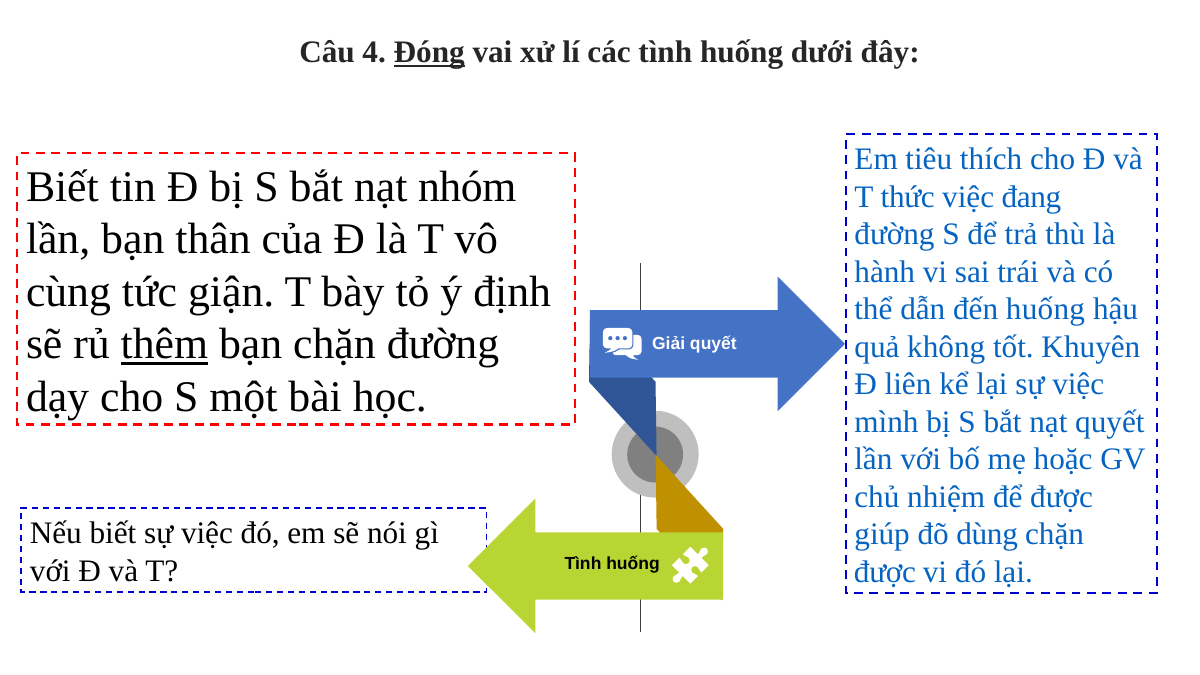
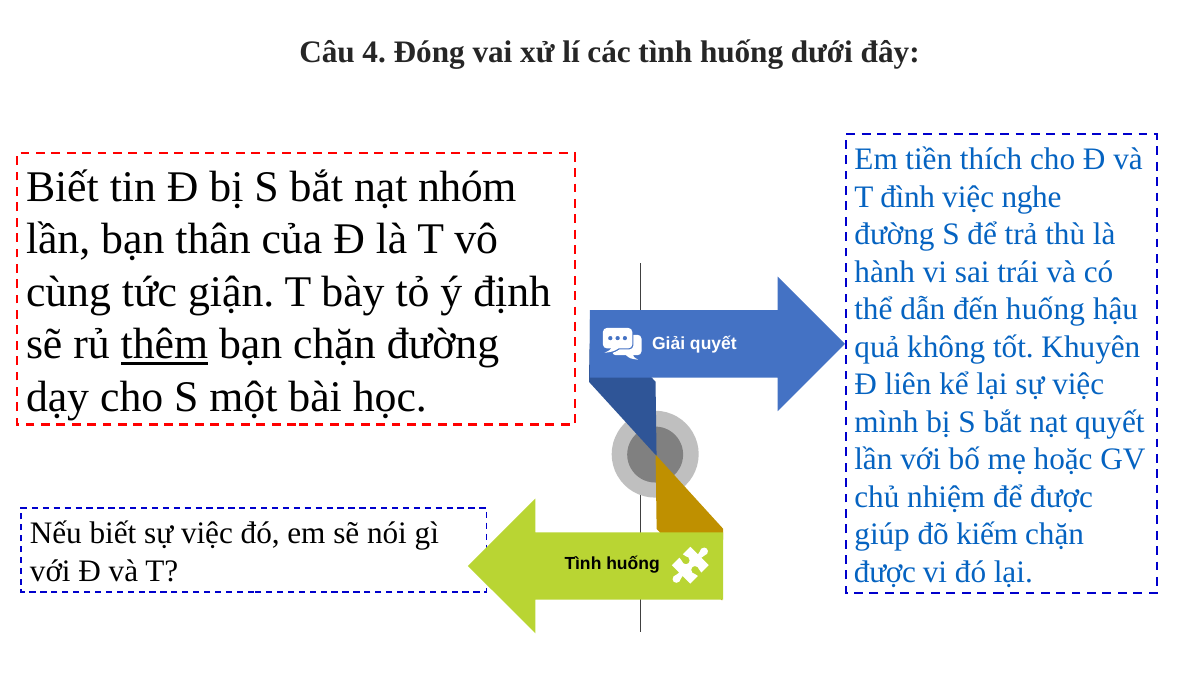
Đóng underline: present -> none (429, 52)
tiêu: tiêu -> tiền (929, 159)
thức: thức -> đình (908, 197)
đang: đang -> nghe (1031, 197)
dùng: dùng -> kiếm (987, 534)
